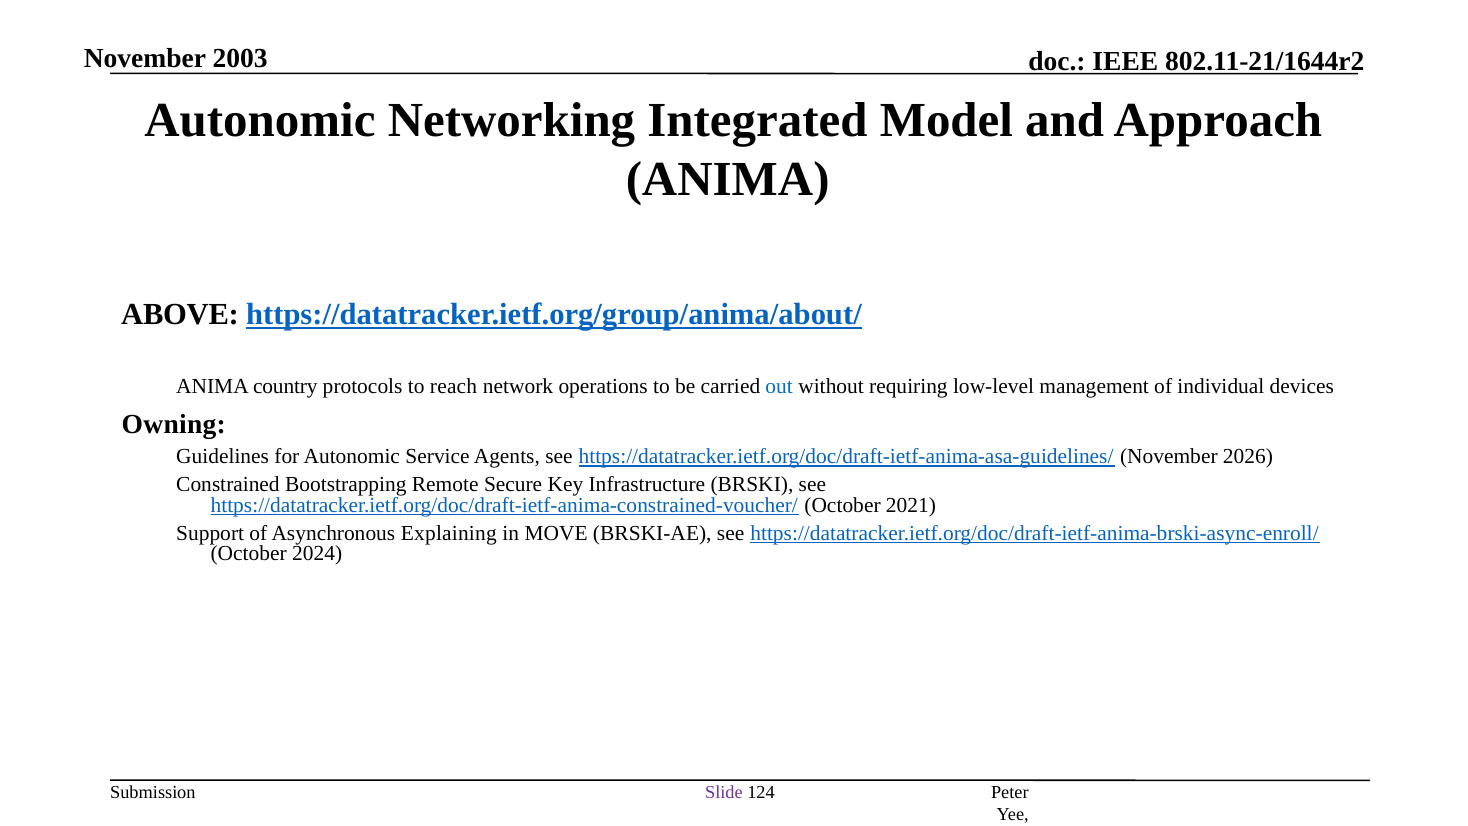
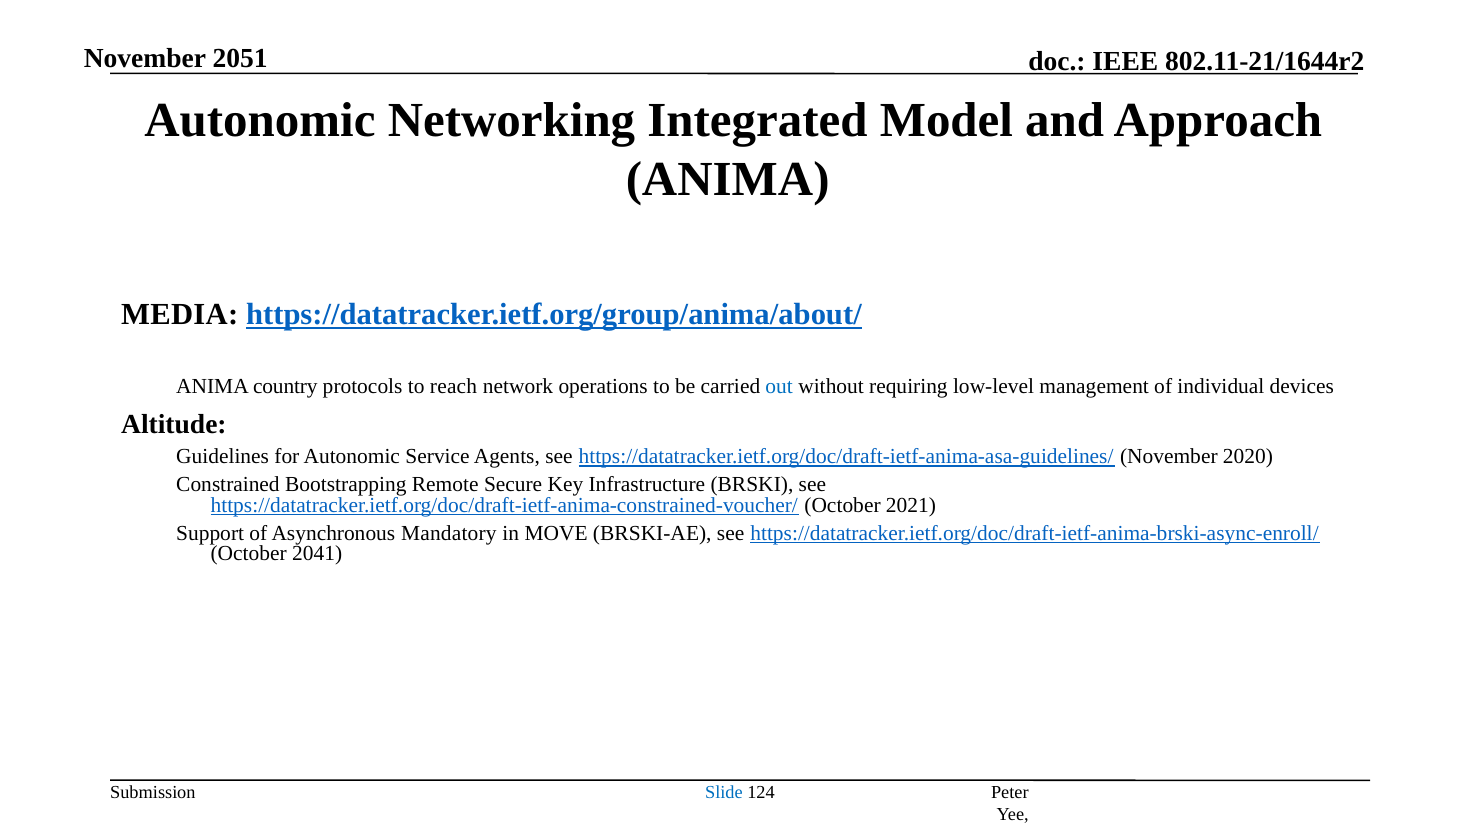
2003: 2003 -> 2051 (240, 59)
ABOVE: ABOVE -> MEDIA (180, 314)
Owning: Owning -> Altitude (174, 425)
2026: 2026 -> 2020 (1248, 456)
Explaining: Explaining -> Mandatory (449, 533)
2024: 2024 -> 2041 (317, 554)
Slide colour: purple -> blue (724, 792)
